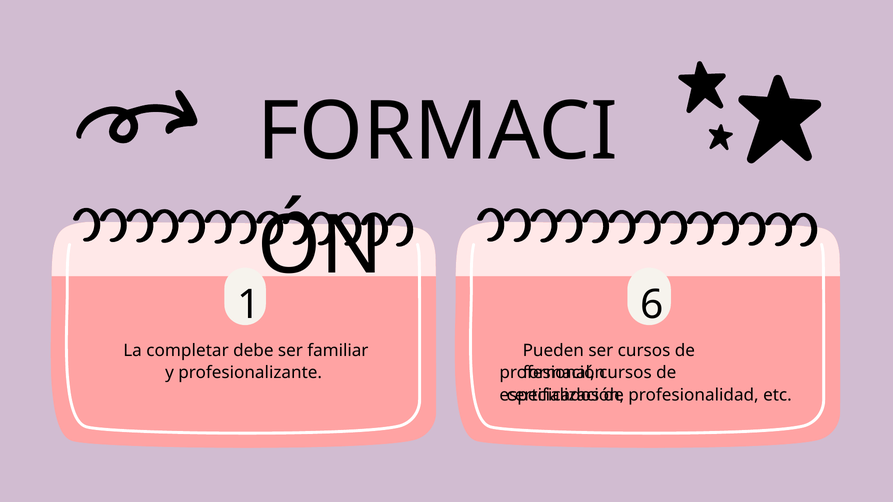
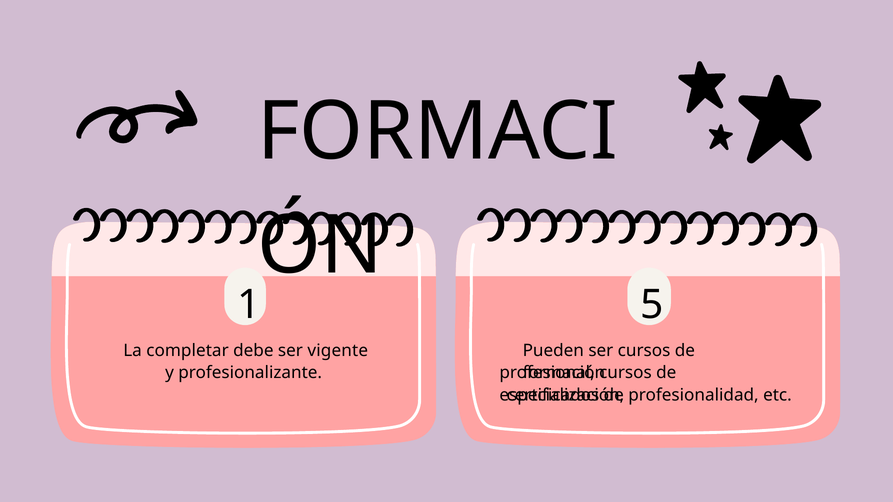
6: 6 -> 5 (652, 305)
familiar: familiar -> vigente (338, 351)
